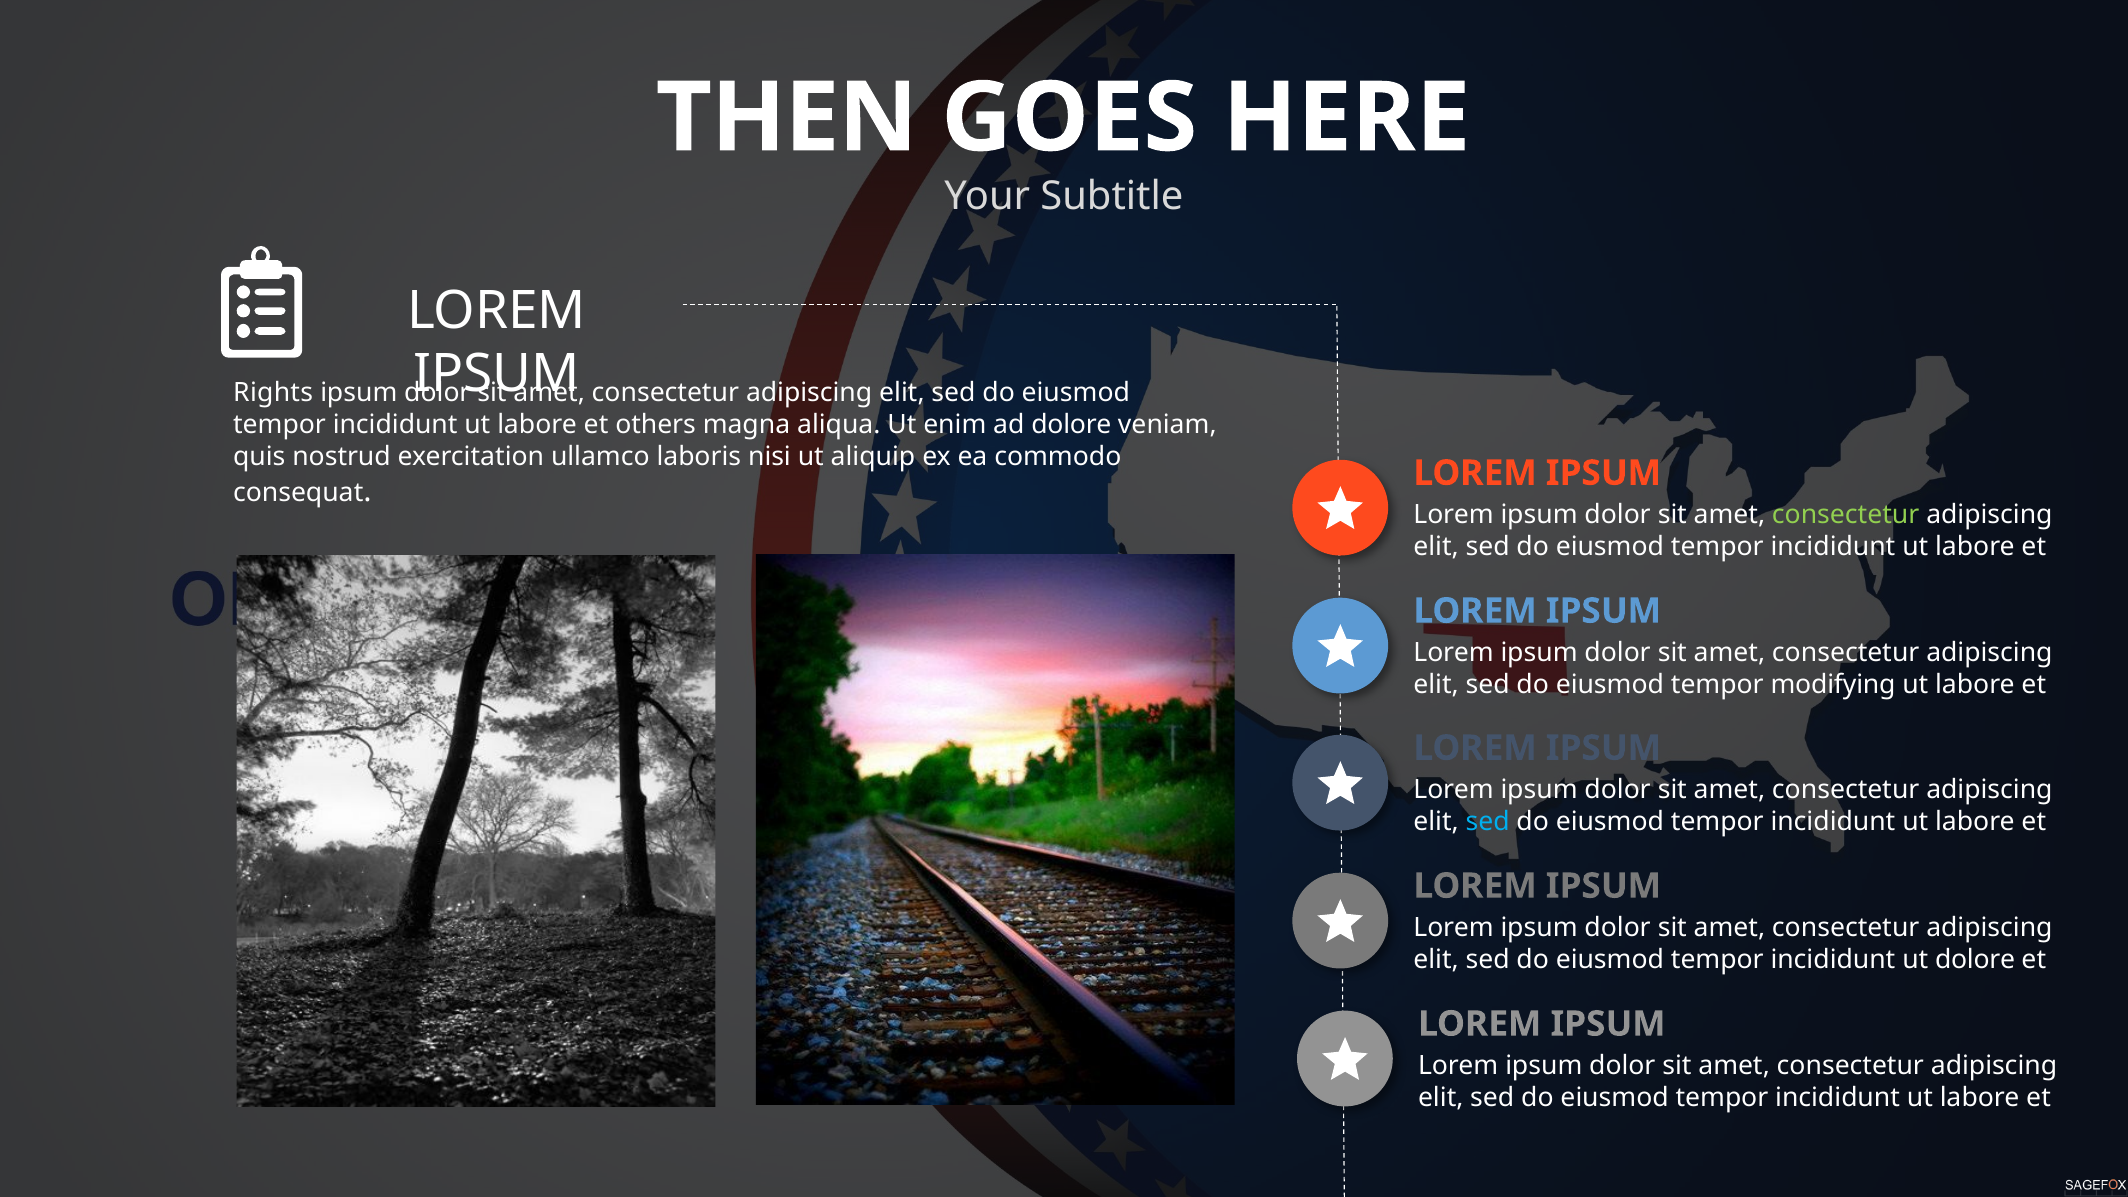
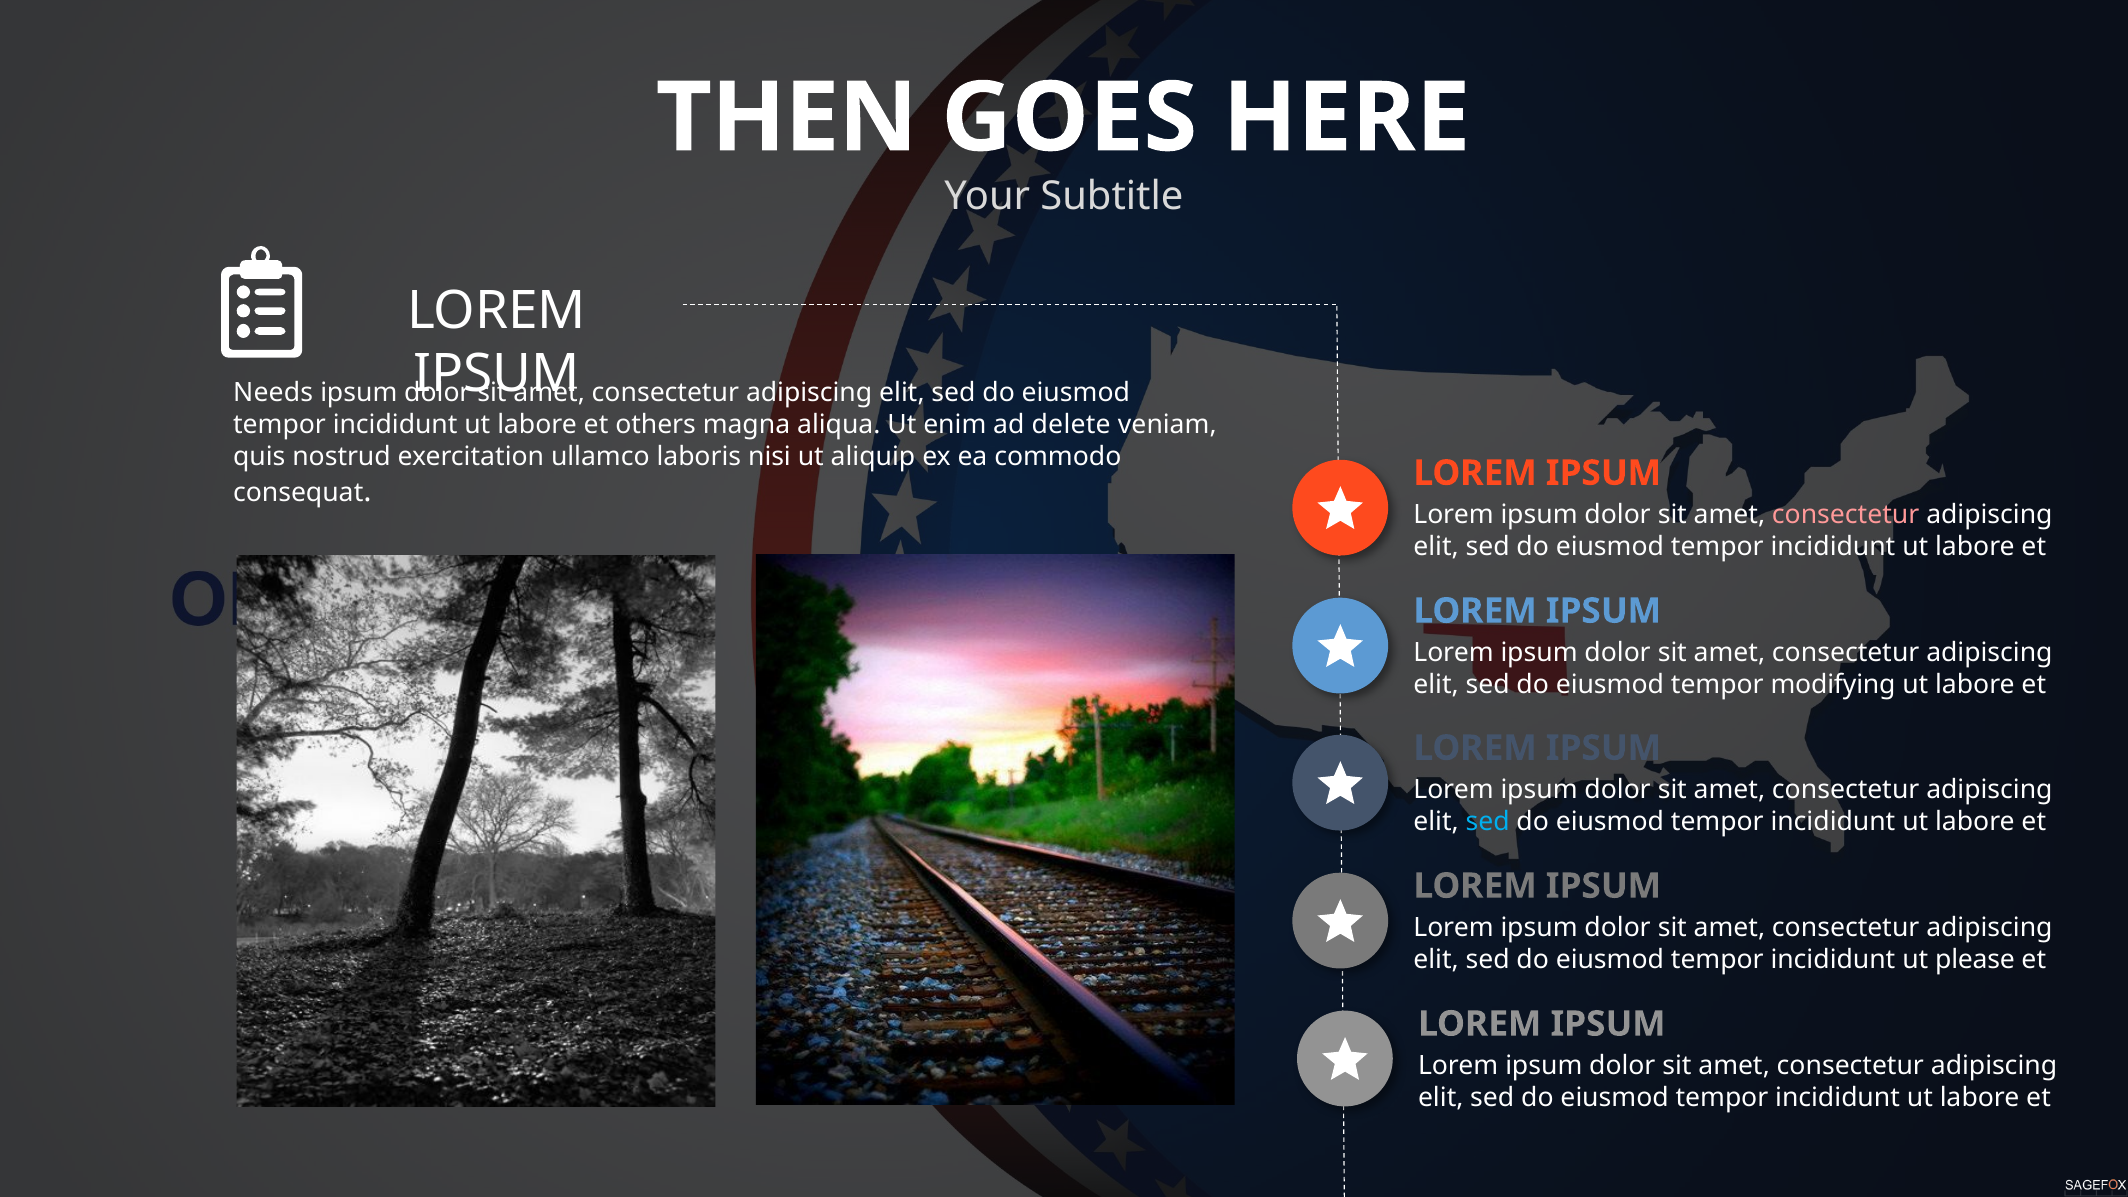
Rights: Rights -> Needs (273, 393)
ad dolore: dolore -> delete (1071, 425)
consectetur colour: light green -> pink (1846, 515)
ut dolore: dolore -> please (1975, 960)
